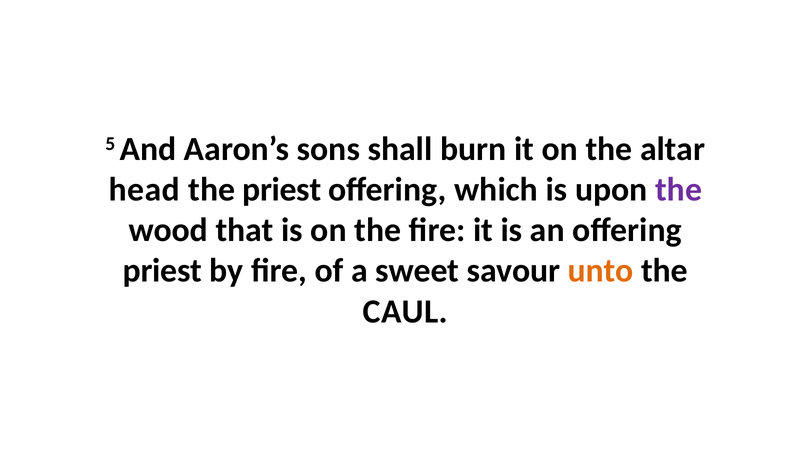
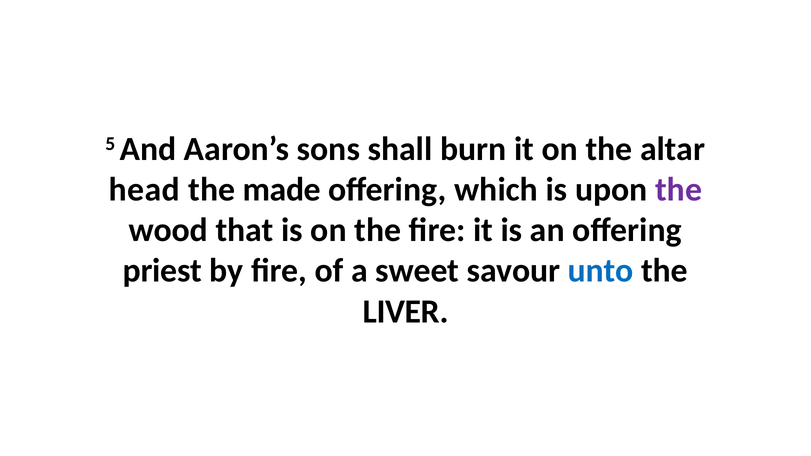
the priest: priest -> made (282, 190)
unto colour: orange -> blue (601, 271)
CAUL: CAUL -> LIVER (406, 312)
